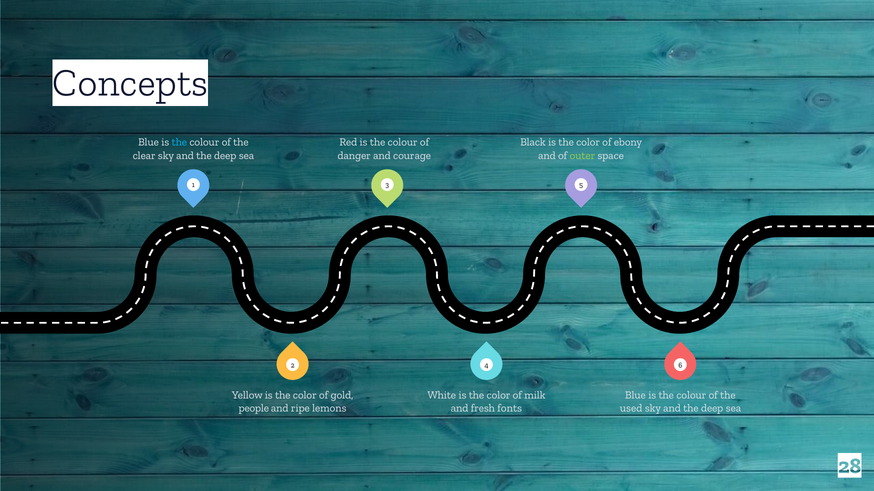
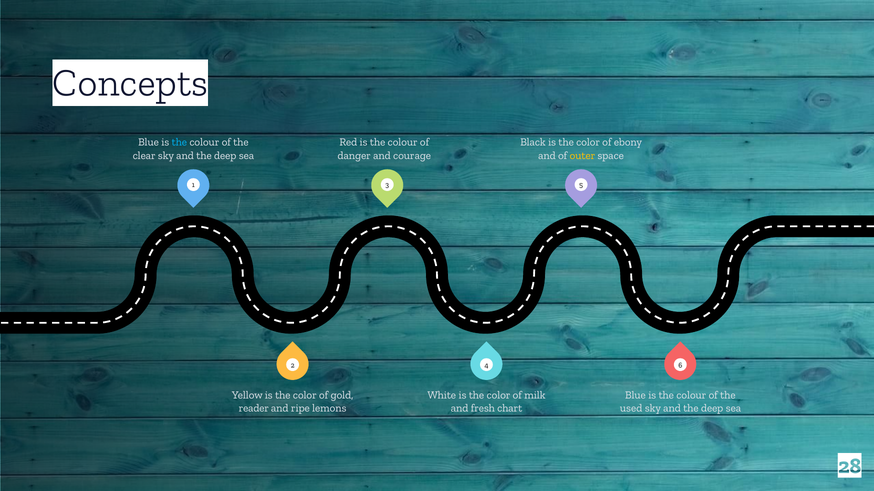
outer colour: light green -> yellow (582, 156)
people: people -> reader (254, 409)
fonts: fonts -> chart (510, 409)
